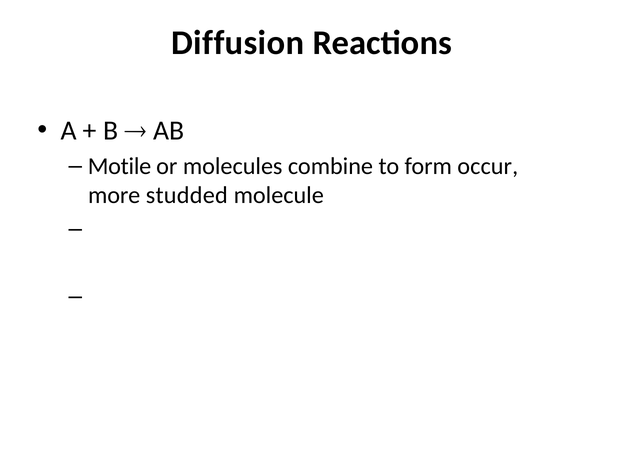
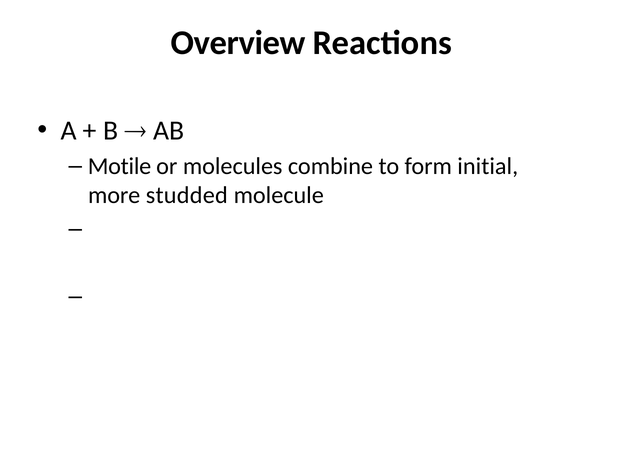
Diffusion: Diffusion -> Overview (238, 43)
occur: occur -> initial (488, 166)
